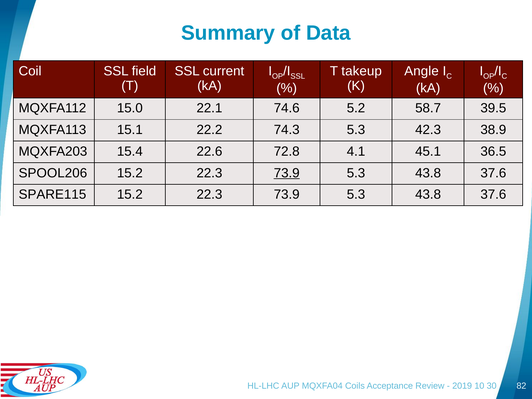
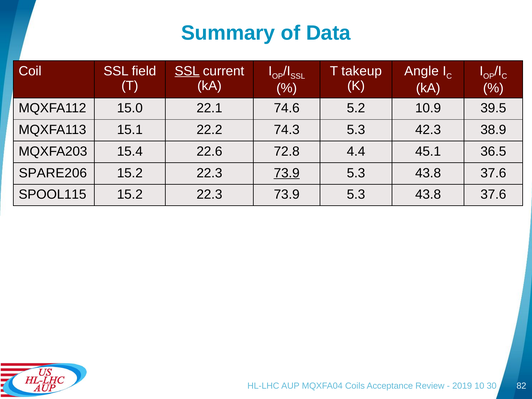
SSL underline: none -> present (187, 71)
58.7: 58.7 -> 10.9 (428, 108)
4.1: 4.1 -> 4.4 (356, 151)
SPOOL206: SPOOL206 -> SPARE206 (53, 173)
SPARE115: SPARE115 -> SPOOL115 (52, 195)
